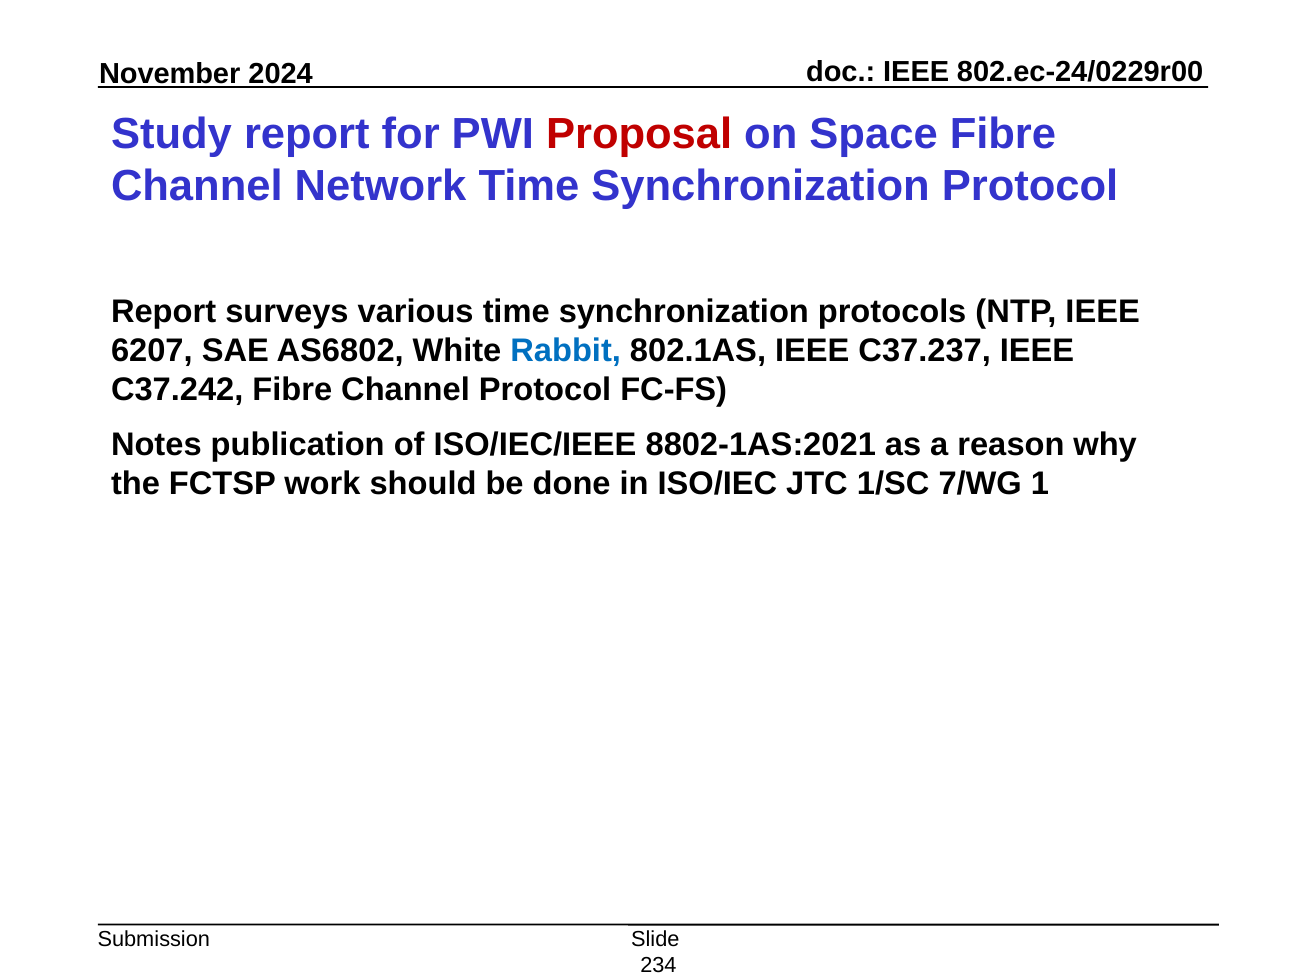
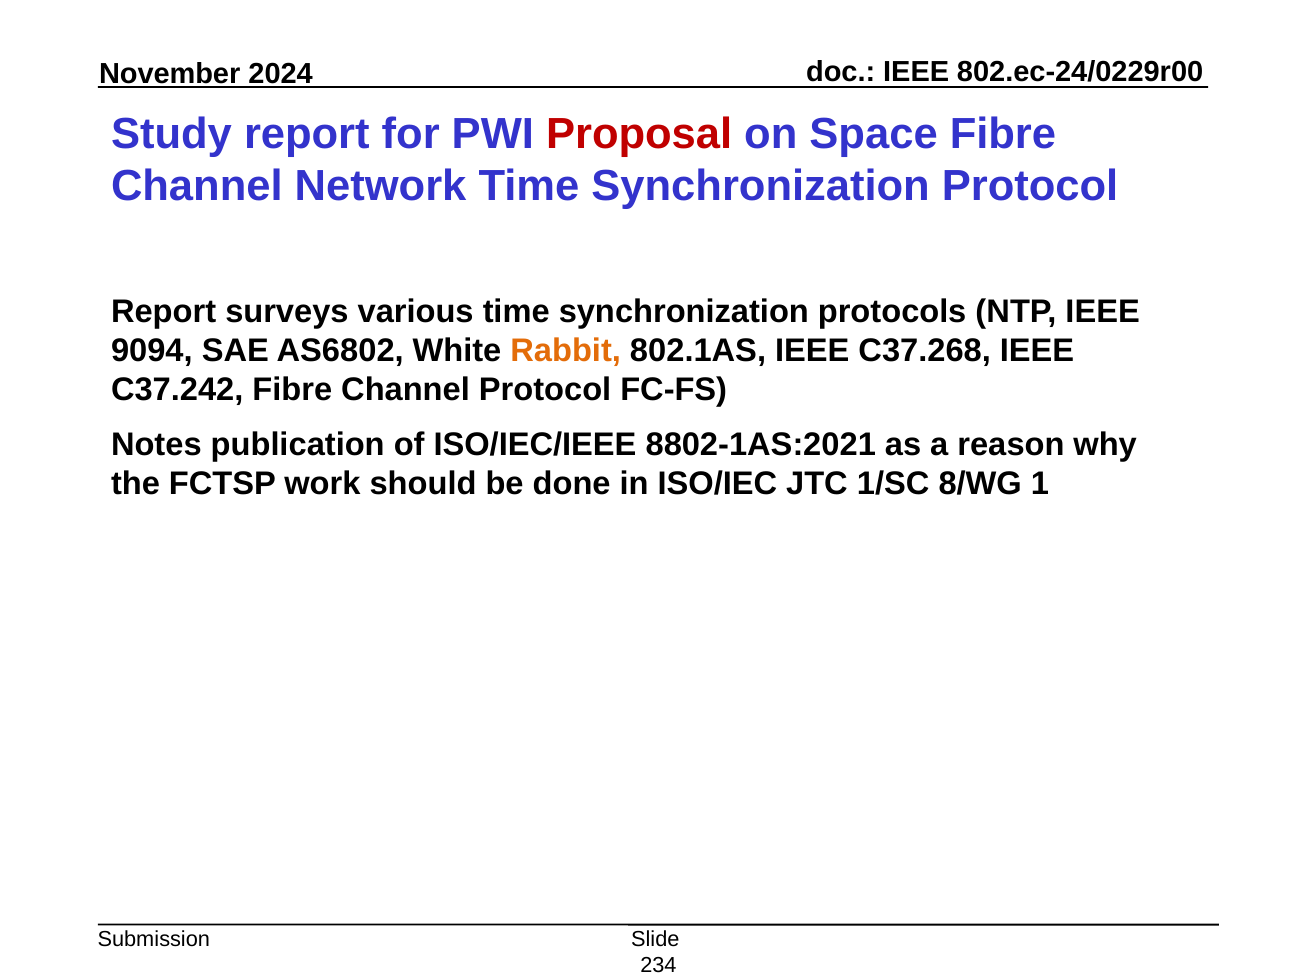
6207: 6207 -> 9094 (152, 351)
Rabbit colour: blue -> orange (566, 351)
C37.237: C37.237 -> C37.268 (925, 351)
7/WG: 7/WG -> 8/WG (980, 484)
